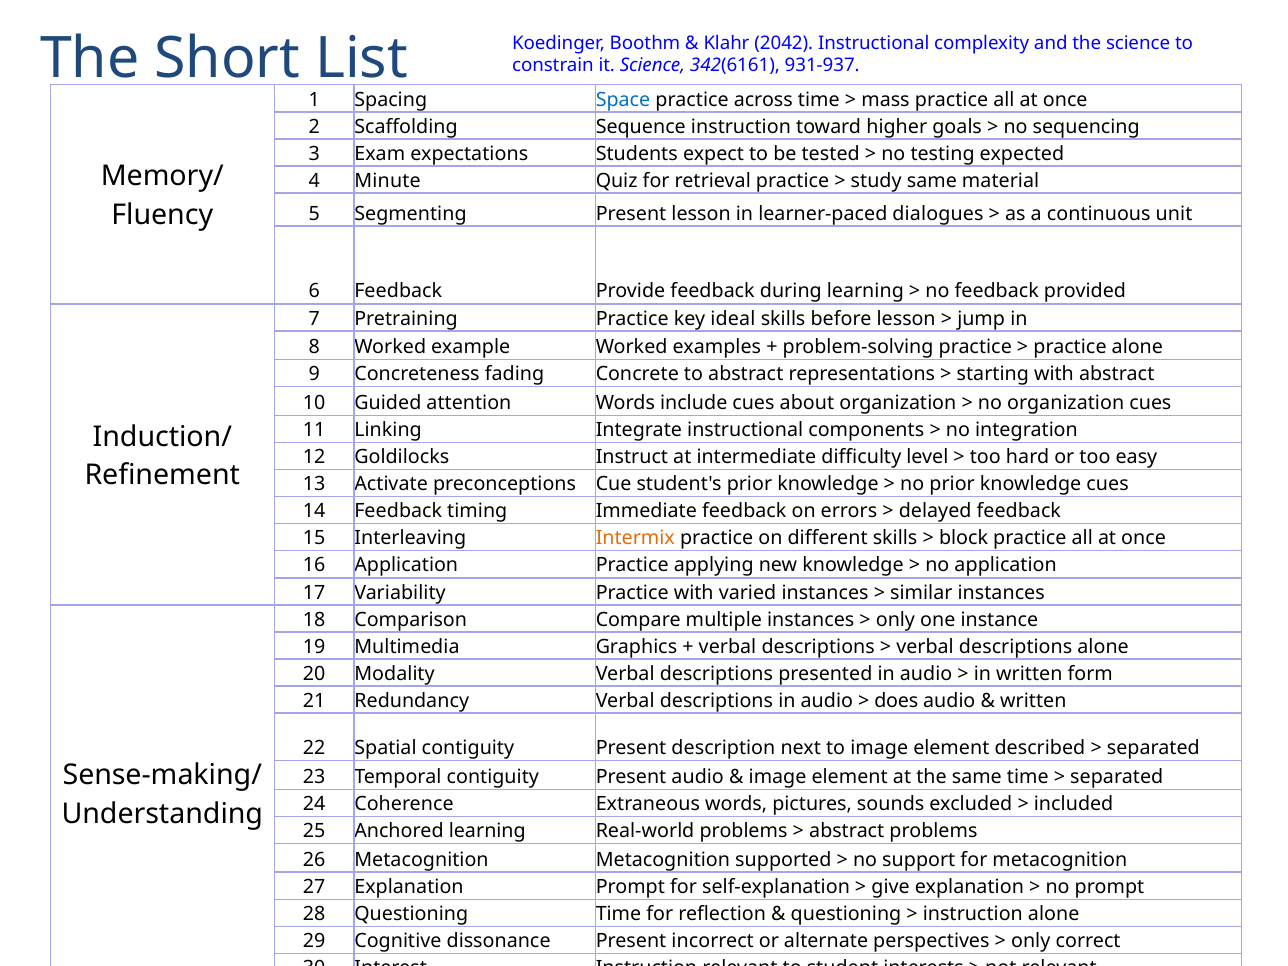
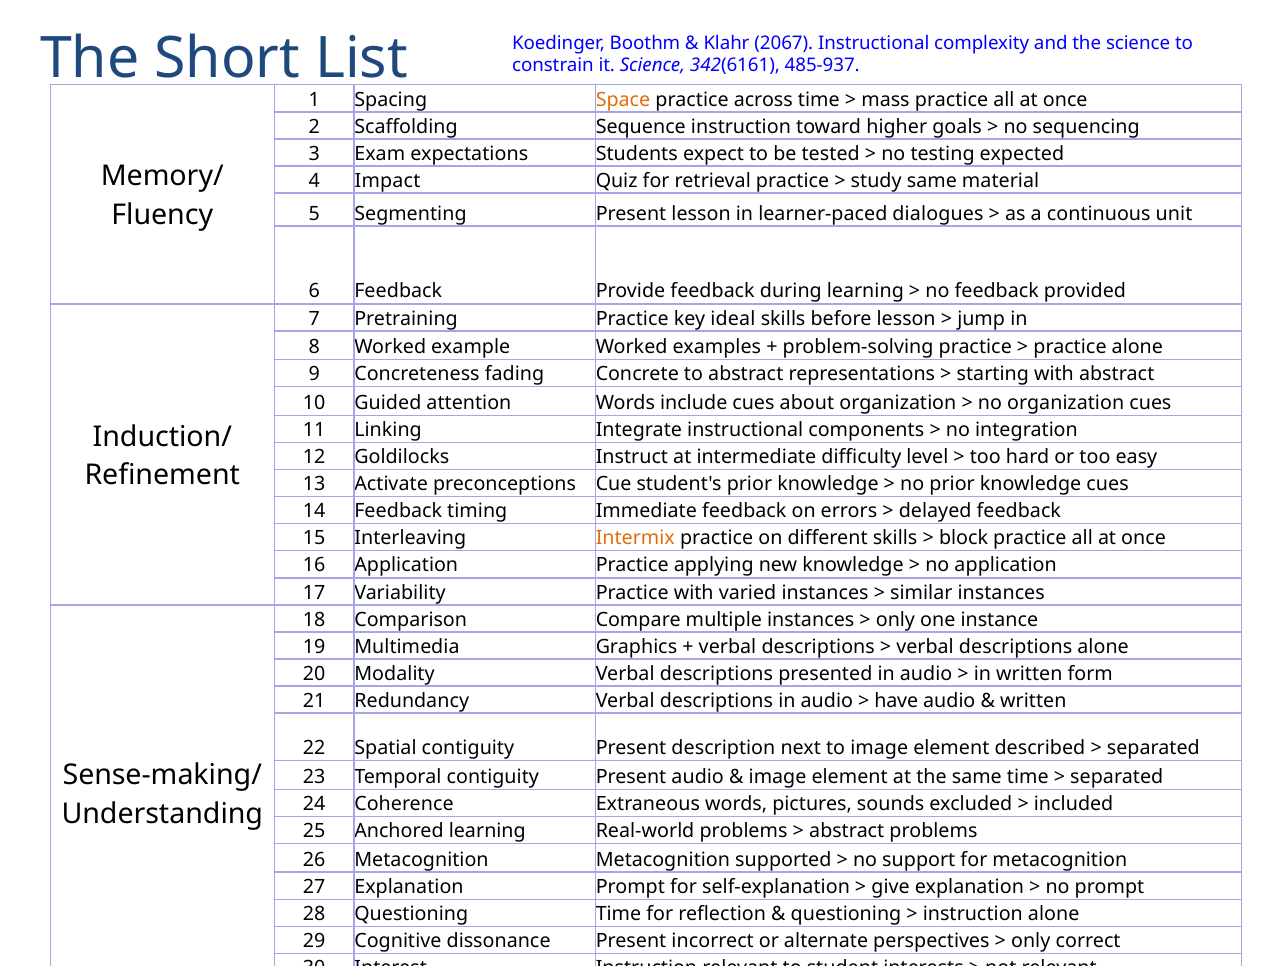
2042: 2042 -> 2067 (784, 43)
931-937: 931-937 -> 485-937 (822, 66)
Space colour: blue -> orange (623, 100)
Minute: Minute -> Impact (388, 181)
does: does -> have (896, 701)
